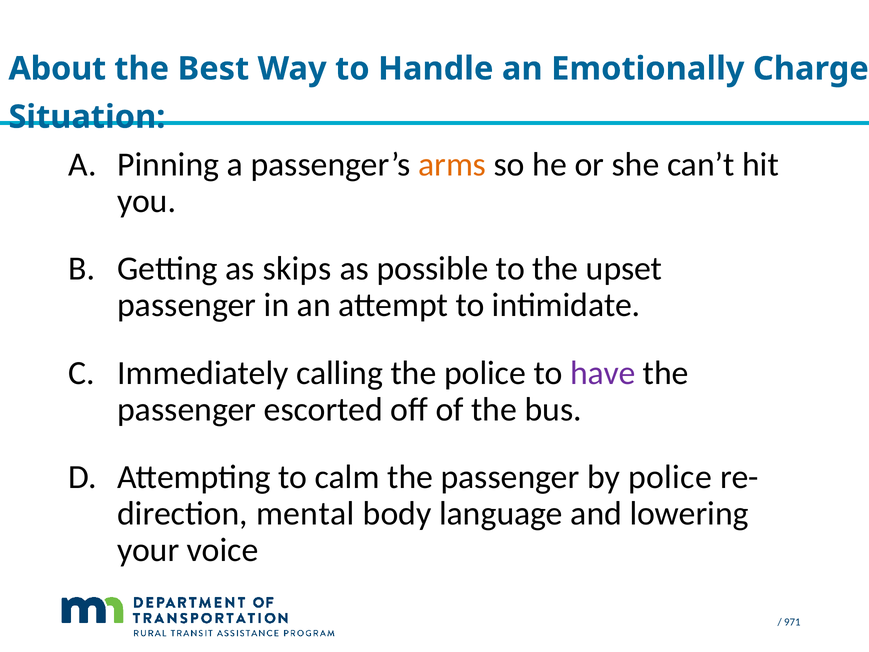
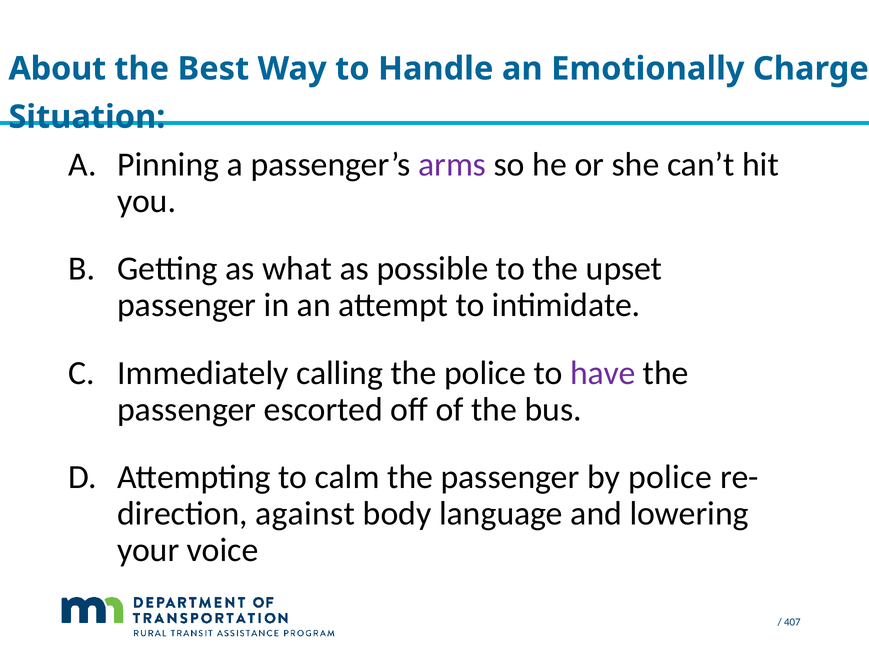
arms colour: orange -> purple (452, 164)
skips: skips -> what (297, 269)
mental: mental -> against (305, 513)
971: 971 -> 407 (792, 622)
